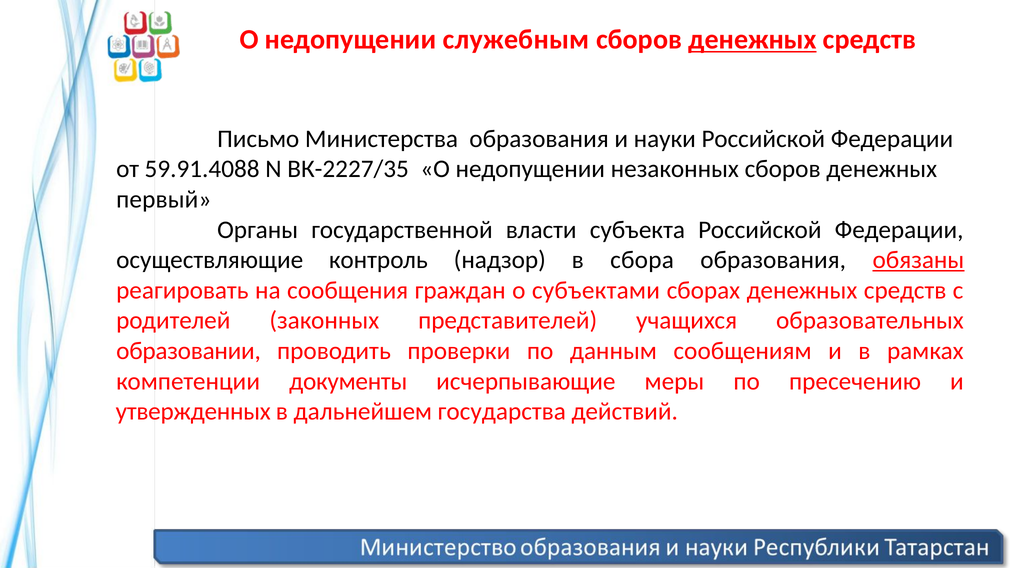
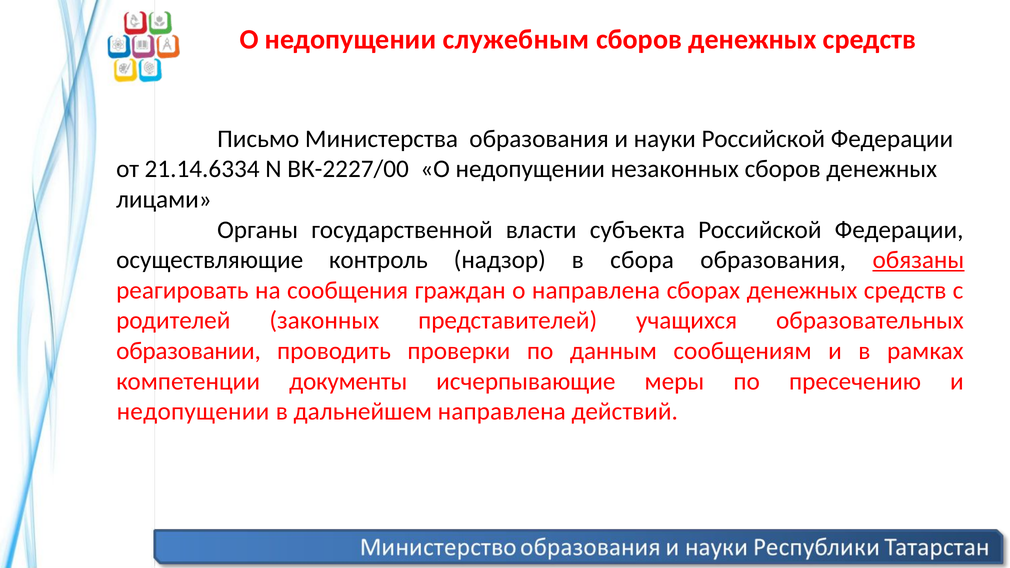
денежных underline: present -> none (753, 40)
59.91.4088: 59.91.4088 -> 21.14.6334 (202, 169)
ВК-2227/35: ВК-2227/35 -> ВК-2227/00 (348, 169)
первый: первый -> лицами (164, 199)
о субъектами: субъектами -> направлена (596, 290)
утвержденных: утвержденных -> недопущении (193, 412)
дальнейшем государства: государства -> направлена (502, 412)
